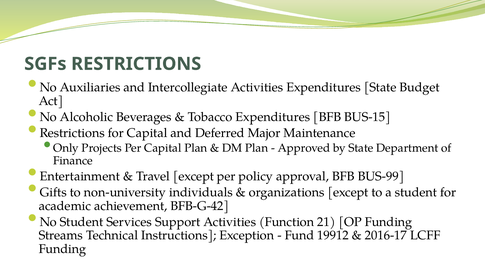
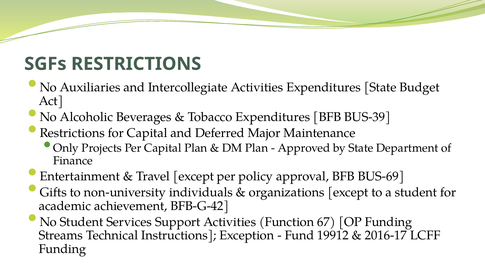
BUS-15: BUS-15 -> BUS-39 (367, 117)
BUS-99: BUS-99 -> BUS-69 (381, 176)
21: 21 -> 67 (327, 222)
